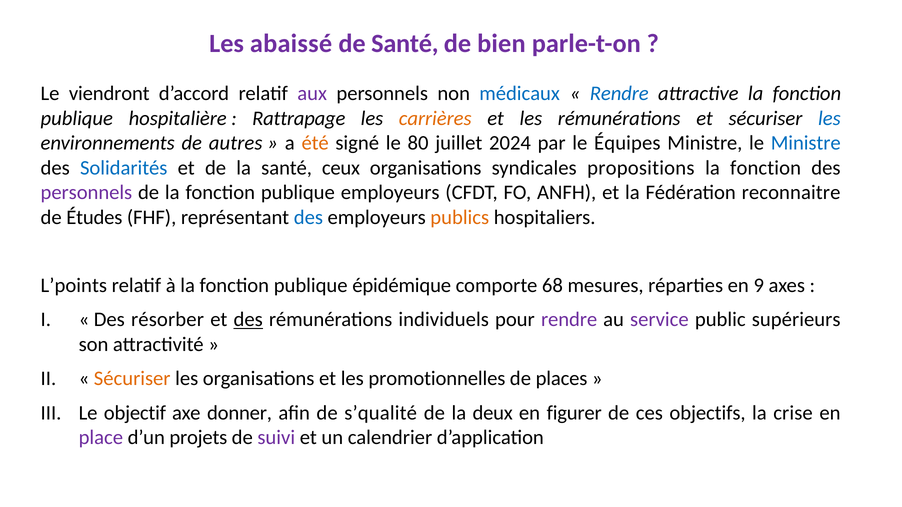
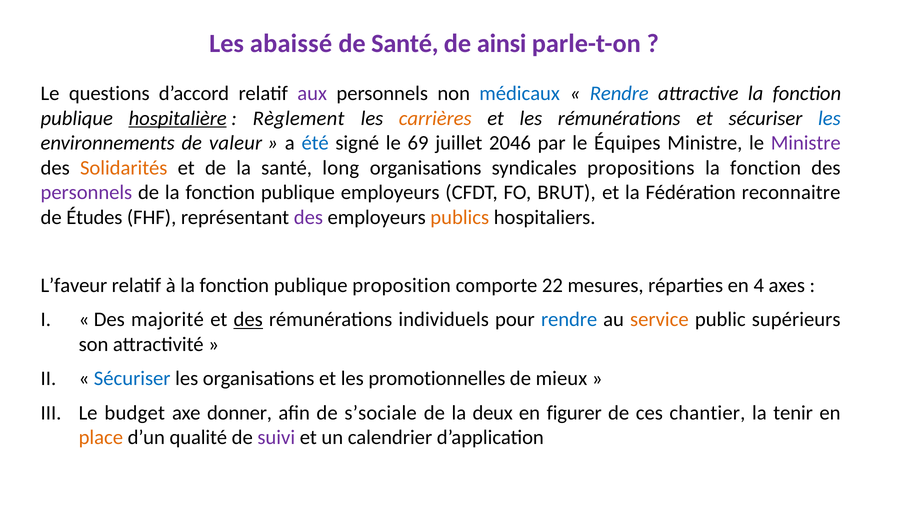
bien: bien -> ainsi (502, 43)
viendront: viendront -> questions (109, 94)
hospitalière underline: none -> present (178, 118)
Rattrapage: Rattrapage -> Règlement (299, 118)
autres: autres -> valeur (236, 143)
été colour: orange -> blue (315, 143)
80: 80 -> 69 (418, 143)
2024: 2024 -> 2046 (510, 143)
Ministre colour: blue -> purple (806, 143)
Solidarités colour: blue -> orange (124, 168)
ceux: ceux -> long (341, 168)
ANFH: ANFH -> BRUT (567, 193)
des colour: blue -> purple (308, 217)
L’points: L’points -> L’faveur (74, 286)
épidémique: épidémique -> proposition (402, 286)
68: 68 -> 22 (552, 286)
9: 9 -> 4 (759, 286)
résorber: résorber -> majorité (167, 320)
rendre colour: purple -> blue (569, 320)
service colour: purple -> orange (659, 320)
Sécuriser colour: orange -> blue (132, 379)
places: places -> mieux (561, 379)
objectif: objectif -> budget (135, 413)
s’qualité: s’qualité -> s’sociale (381, 413)
objectifs: objectifs -> chantier (707, 413)
crise: crise -> tenir (793, 413)
place colour: purple -> orange (101, 438)
projets: projets -> qualité (198, 438)
